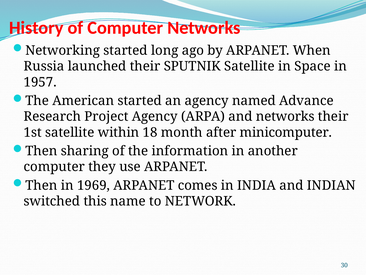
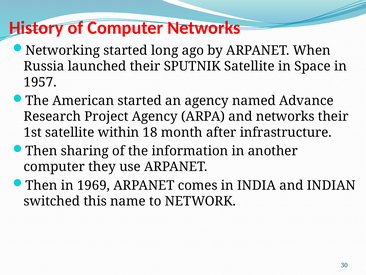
minicomputer: minicomputer -> infrastructure (286, 132)
